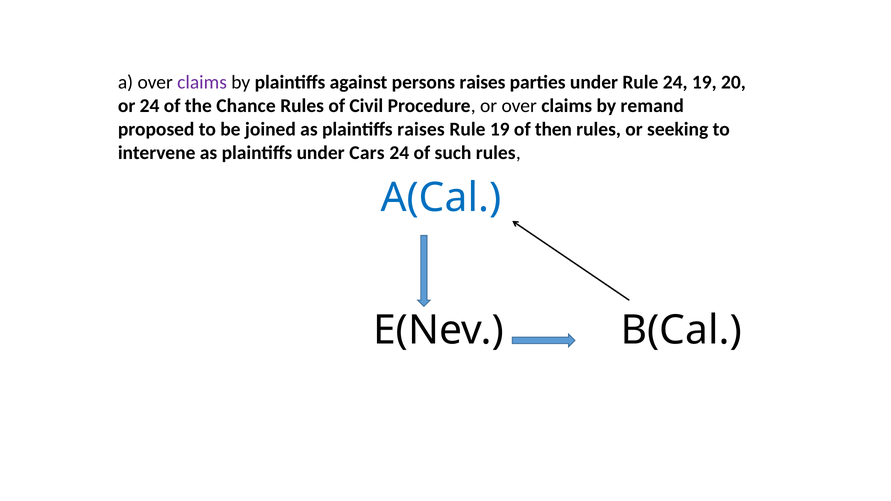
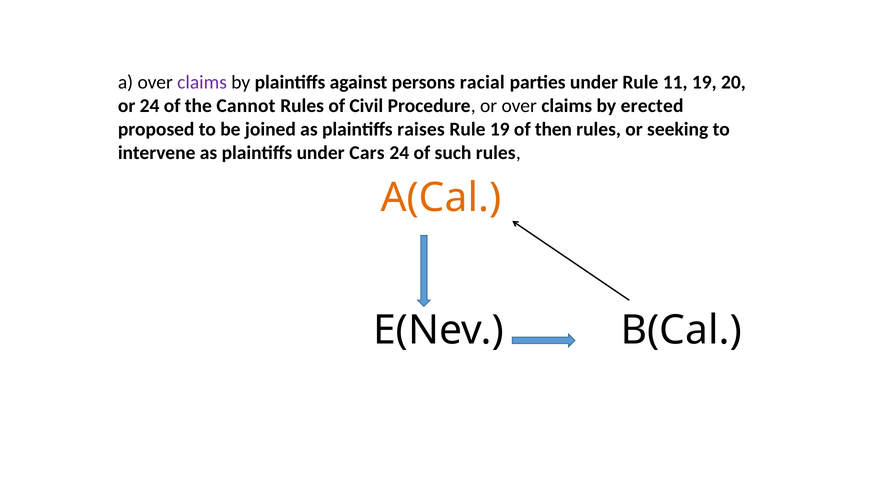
persons raises: raises -> racial (482, 83)
Rule 24: 24 -> 11 (675, 83)
Chance: Chance -> Cannot (246, 106)
remand: remand -> erected (652, 106)
A(Cal colour: blue -> orange (441, 198)
